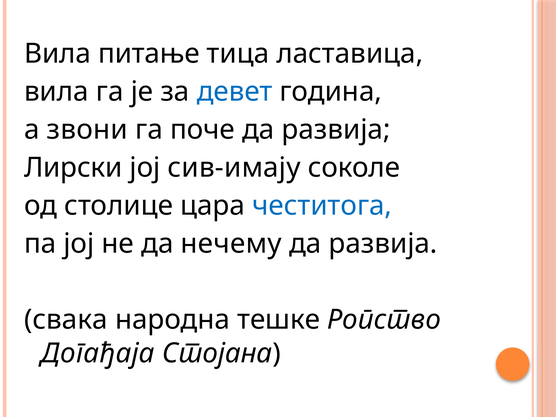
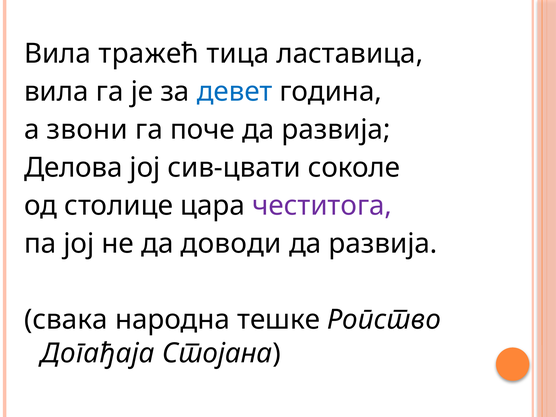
питање: питање -> тражећ (149, 54)
Лирски: Лирски -> Делова (73, 168)
сив-имају: сив-имају -> сив-цвати (234, 168)
честитога colour: blue -> purple (322, 206)
нечему: нечему -> доводи (231, 244)
